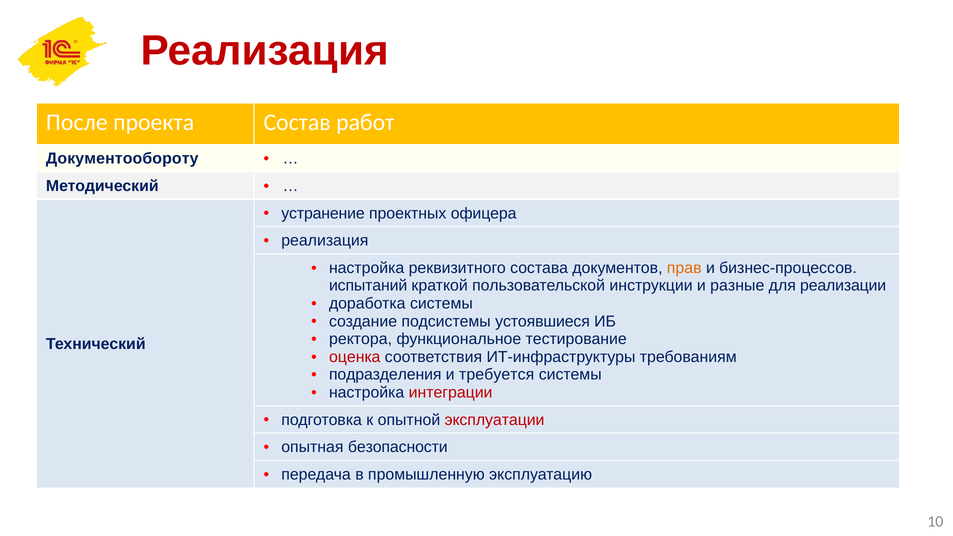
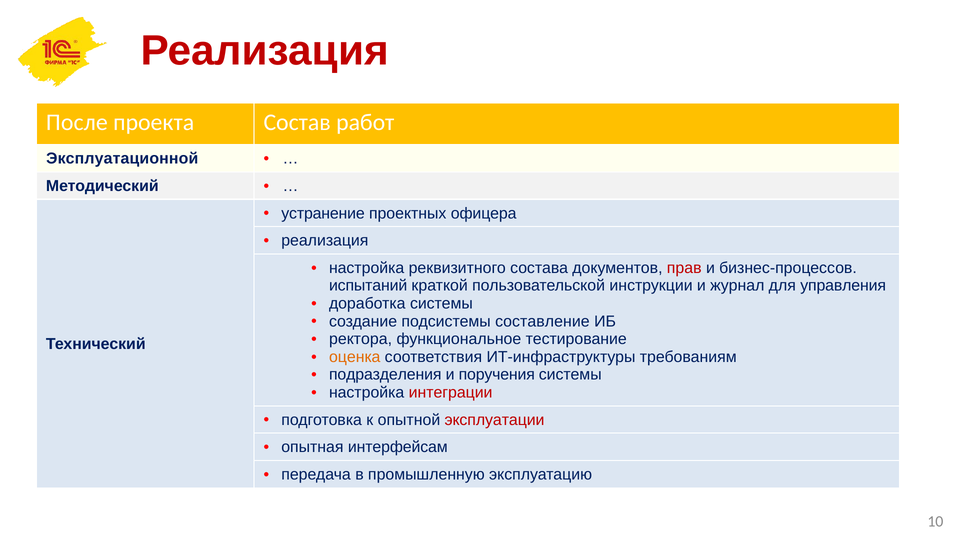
Документообороту: Документообороту -> Эксплуатационной (122, 159)
прав colour: orange -> red (684, 268)
разные: разные -> журнал (737, 286)
реализации: реализации -> управления (843, 286)
устоявшиеся: устоявшиеся -> составление (542, 321)
оценка colour: red -> orange (355, 357)
требуется: требуется -> поручения (497, 375)
безопасности: безопасности -> интерфейсам (398, 447)
